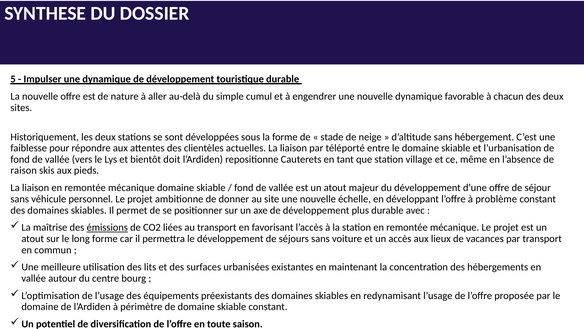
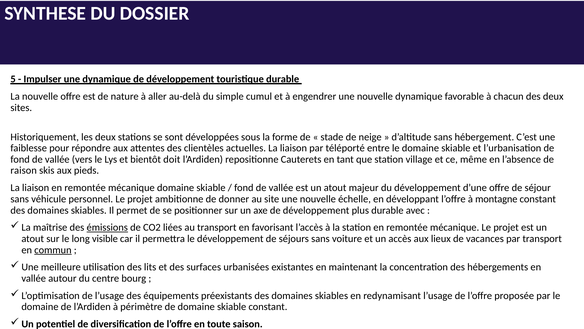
problème: problème -> montagne (496, 199)
long forme: forme -> visible (105, 238)
commun underline: none -> present (53, 250)
